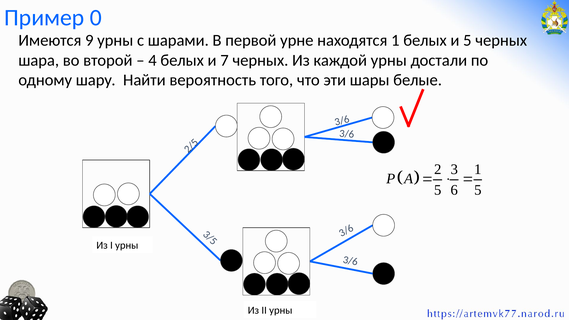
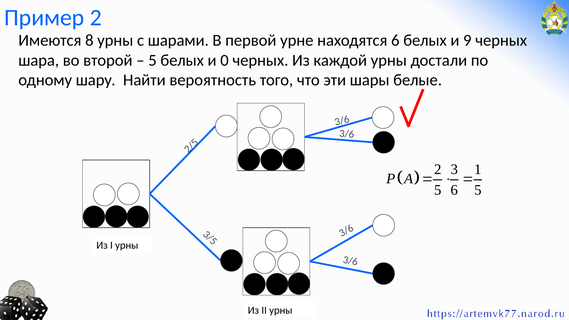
Пример 0: 0 -> 2 (96, 18)
9: 9 -> 8 (89, 40)
находятся 1: 1 -> 6 (395, 40)
и 5: 5 -> 9 (467, 40)
4: 4 -> 5 (152, 60)
7: 7 -> 0 (224, 60)
